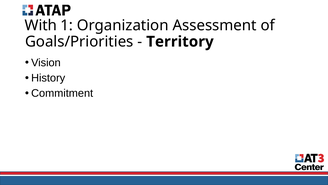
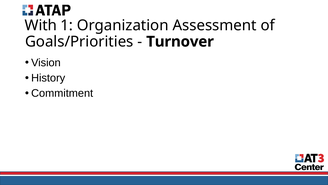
Territory: Territory -> Turnover (180, 42)
